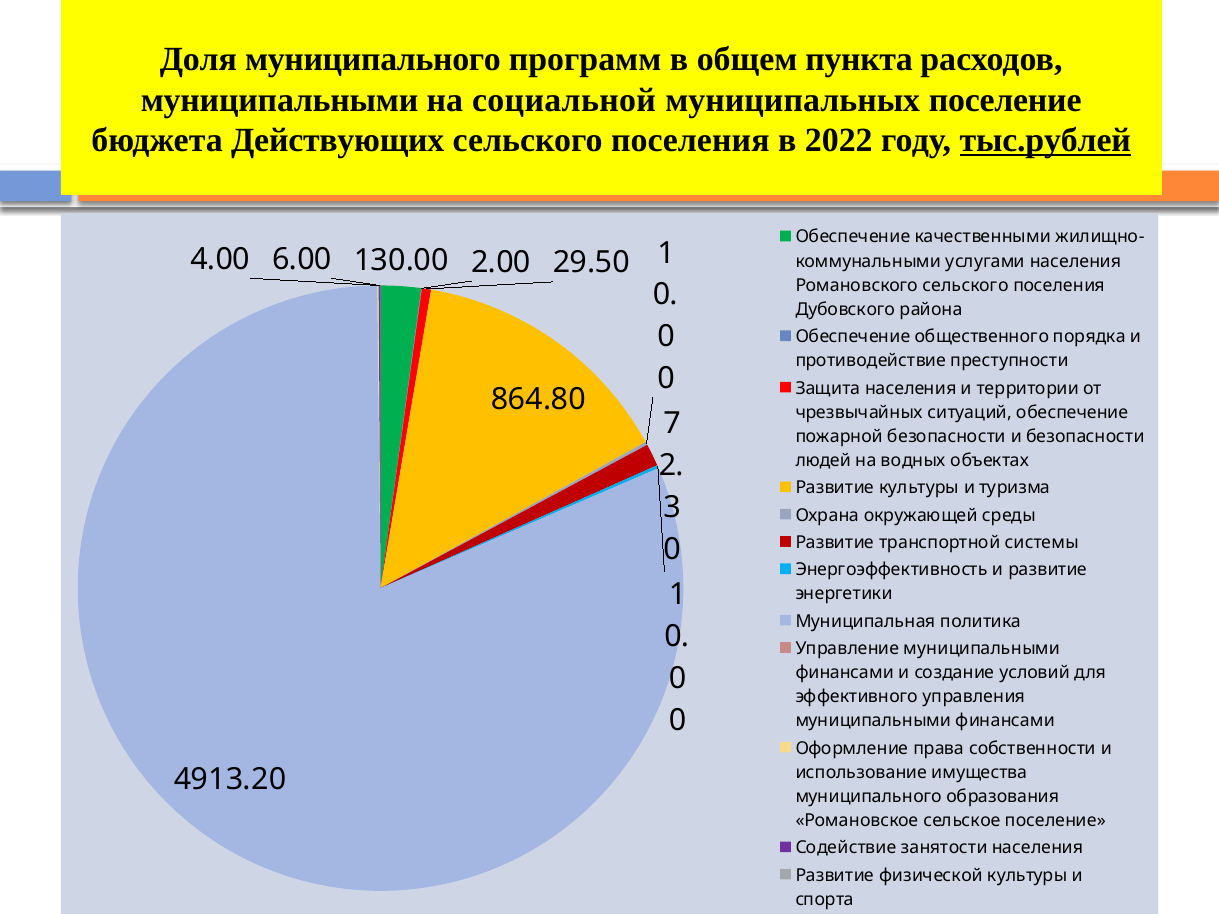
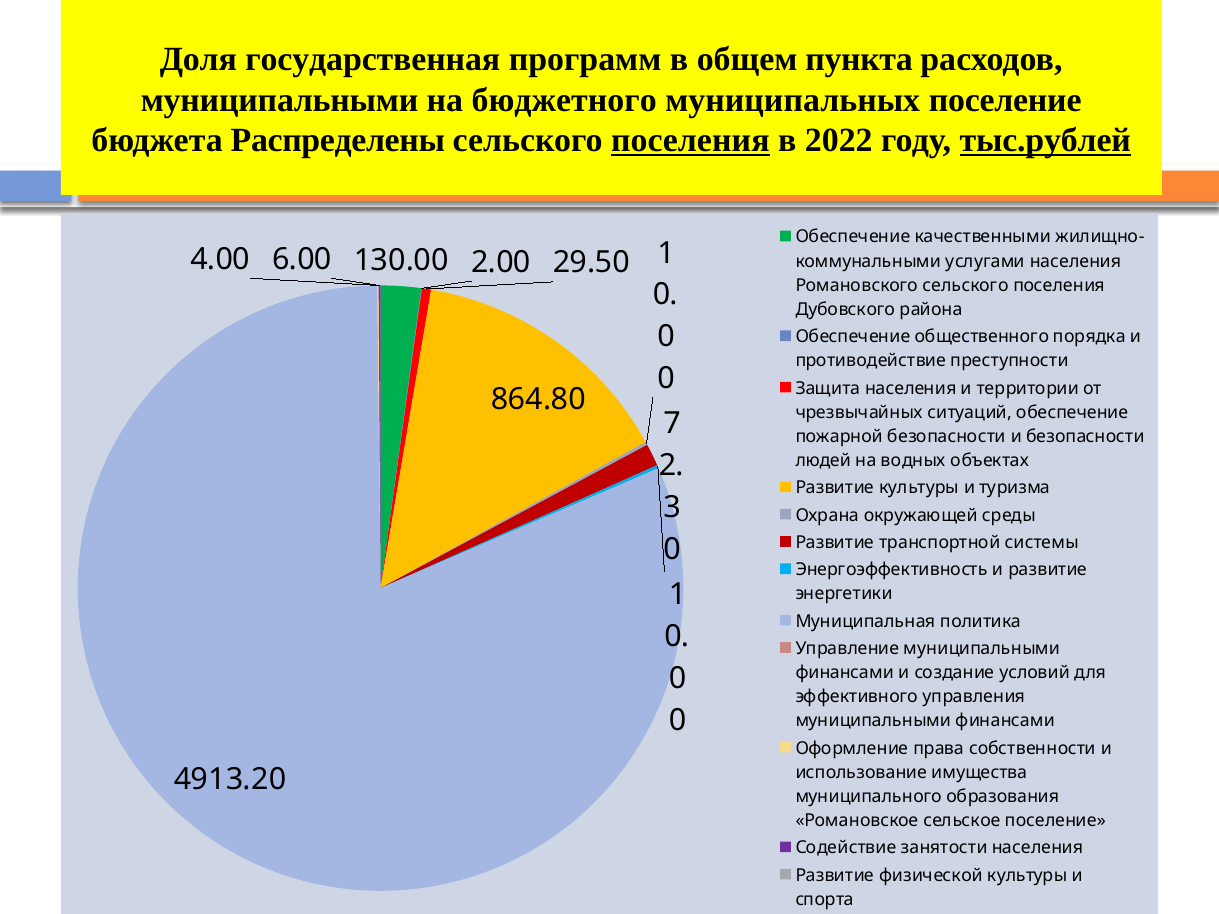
Доля муниципального: муниципального -> государственная (373, 59)
социальной: социальной -> бюджетного (564, 100)
Действующих: Действующих -> Распределены (338, 141)
поселения underline: none -> present (690, 141)
